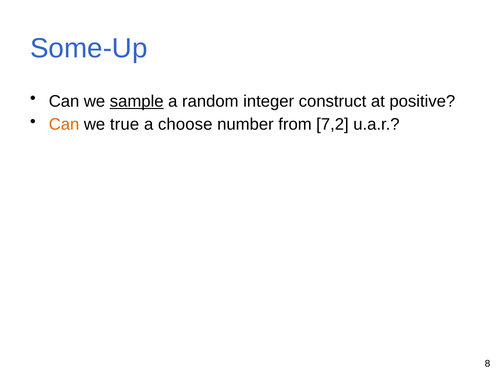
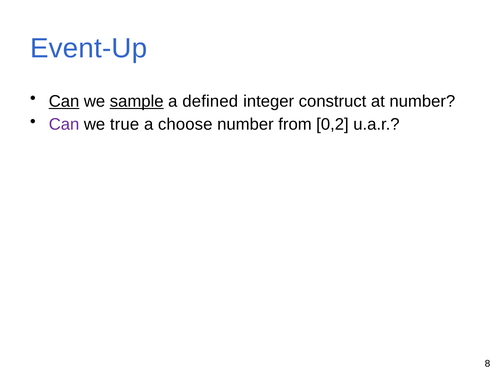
Some-Up: Some-Up -> Event-Up (89, 48)
Can underline: none -> present (64, 101)
random: random -> defined (210, 101)
at positive: positive -> number (422, 101)
Can colour: orange -> purple (64, 124)
7,2: 7,2 -> 0,2 (332, 124)
